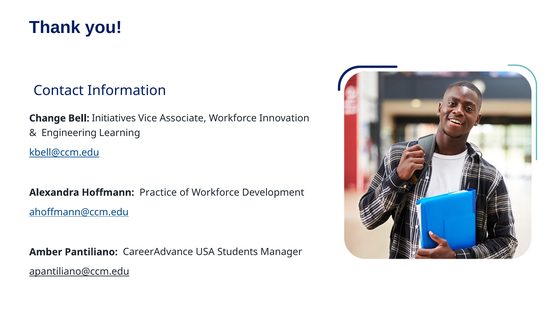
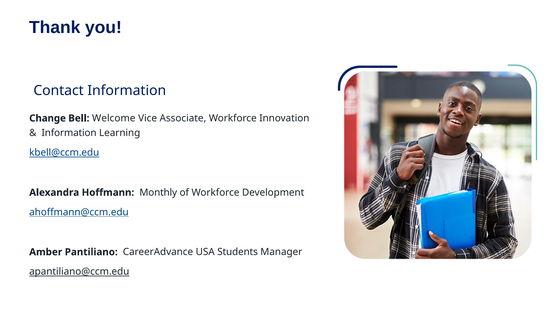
Initiatives: Initiatives -> Welcome (114, 118)
Engineering: Engineering -> Information (69, 133)
Practice: Practice -> Monthly (158, 193)
